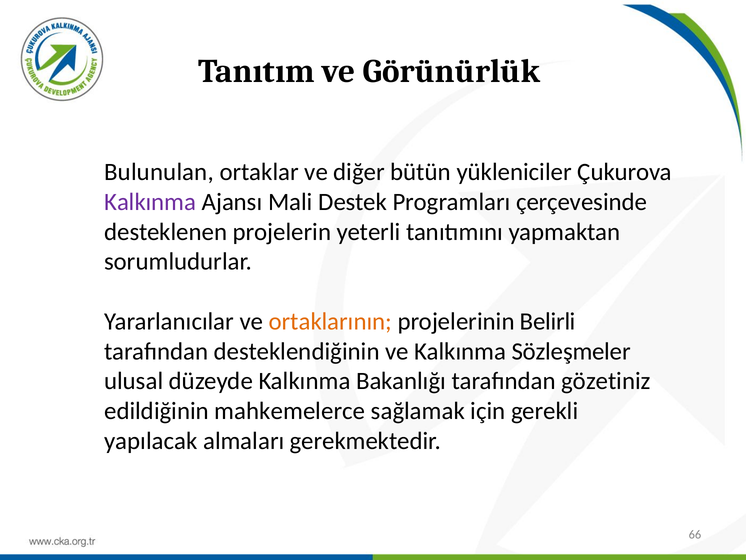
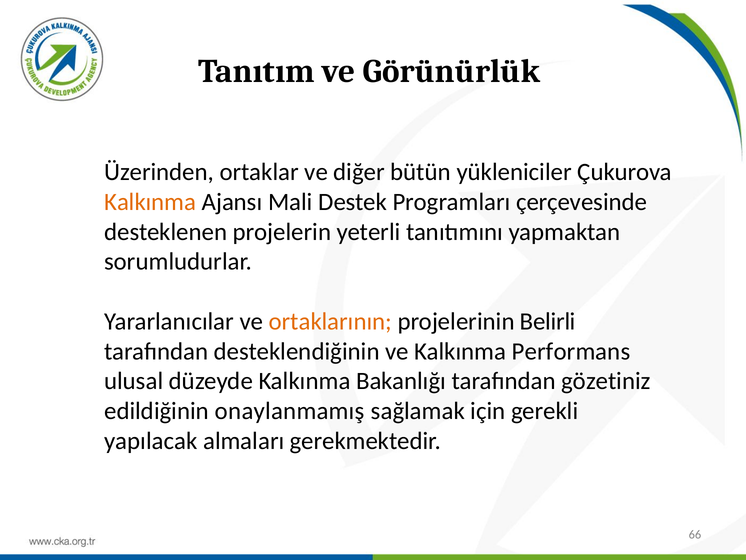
Bulunulan: Bulunulan -> Üzerinden (159, 172)
Kalkınma colour: purple -> orange (150, 202)
Sözleşmeler: Sözleşmeler -> Performans (571, 351)
mahkemelerce: mahkemelerce -> onaylanmamış (290, 411)
